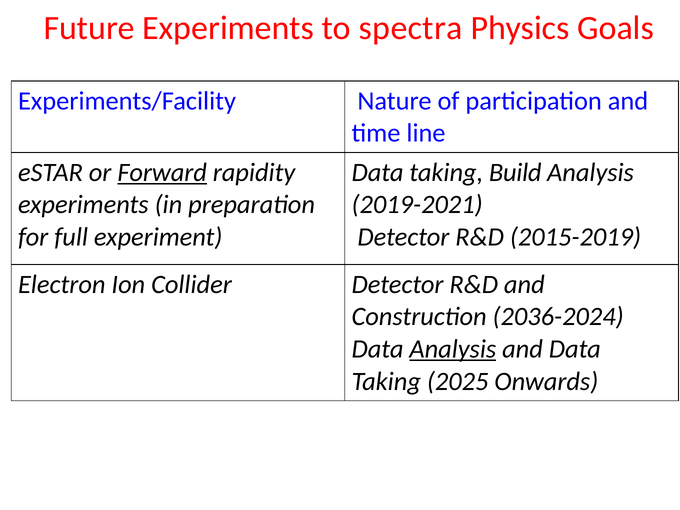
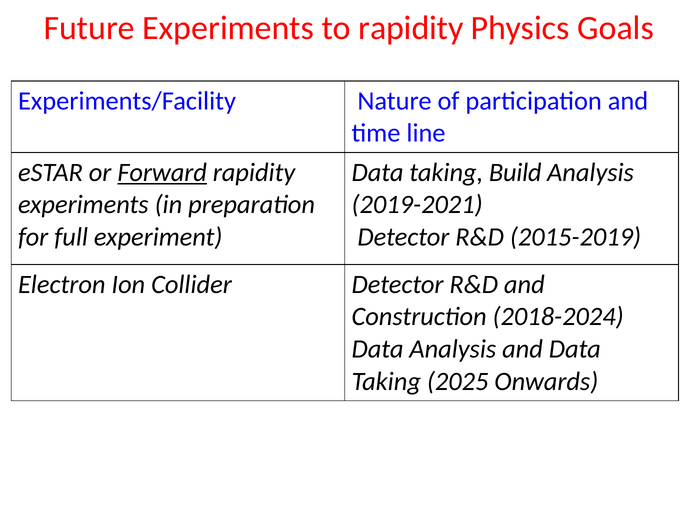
to spectra: spectra -> rapidity (411, 28)
2036-2024: 2036-2024 -> 2018-2024 (558, 317)
Analysis underline: present -> none (453, 349)
